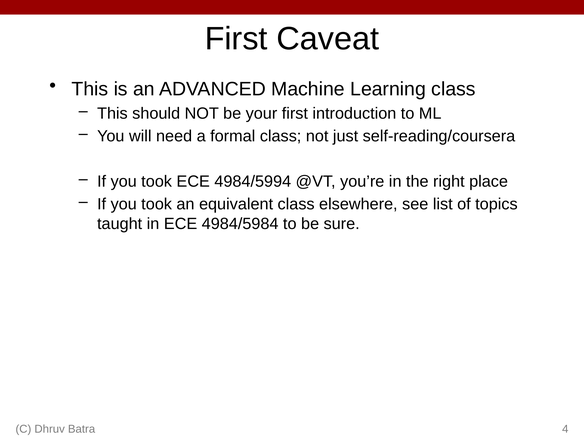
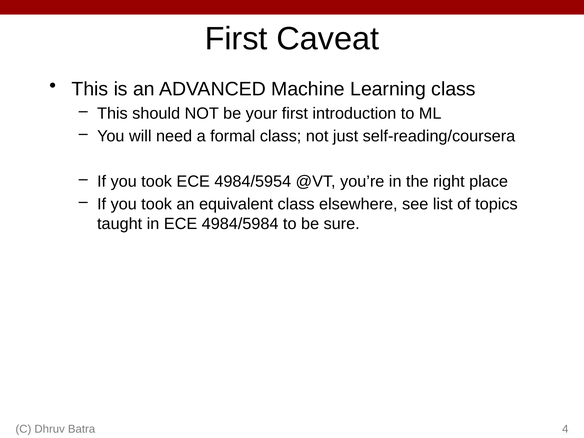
4984/5994: 4984/5994 -> 4984/5954 (253, 182)
